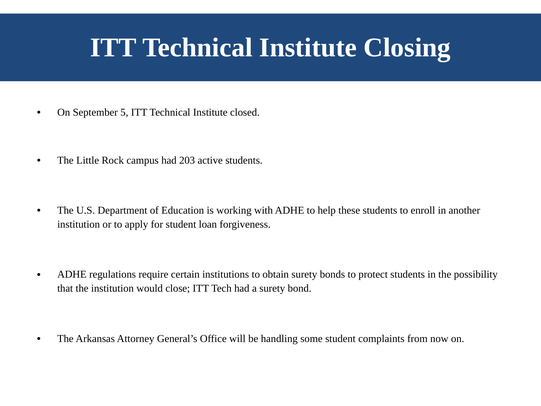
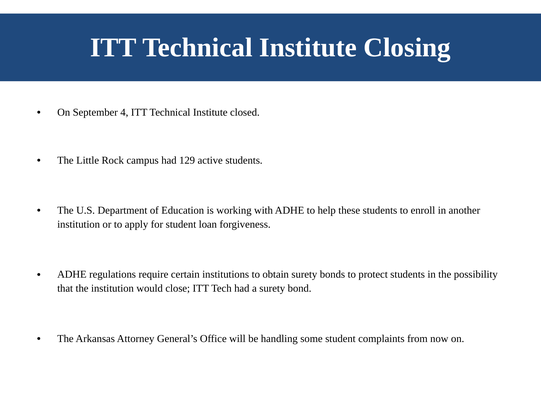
5: 5 -> 4 (124, 112)
203: 203 -> 129 (187, 160)
